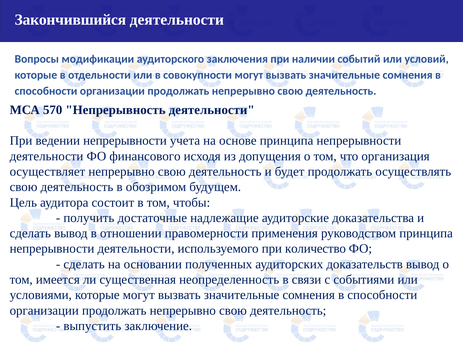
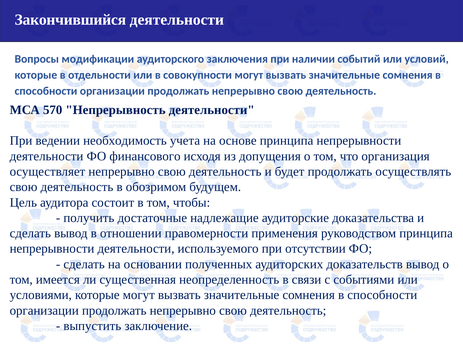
ведении непрерывности: непрерывности -> необходимость (125, 141)
количество: количество -> отсутствии (315, 249)
